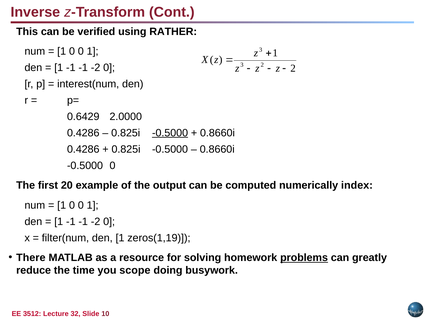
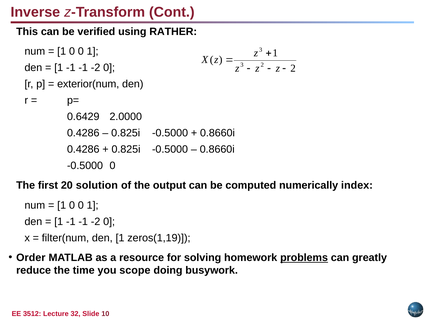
interest(num: interest(num -> exterior(num (88, 84)
-0.5000 underline: present -> none (170, 133)
example: example -> solution (97, 185)
There: There -> Order (31, 257)
